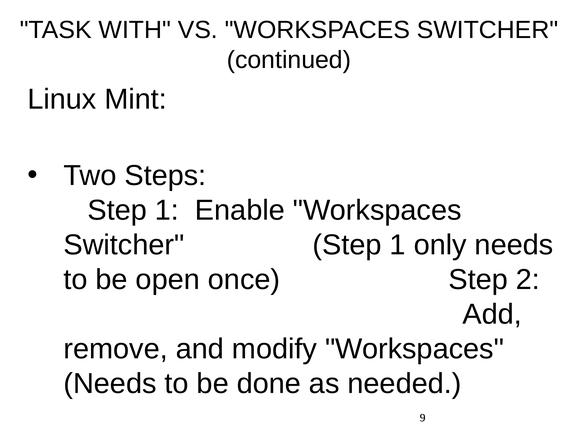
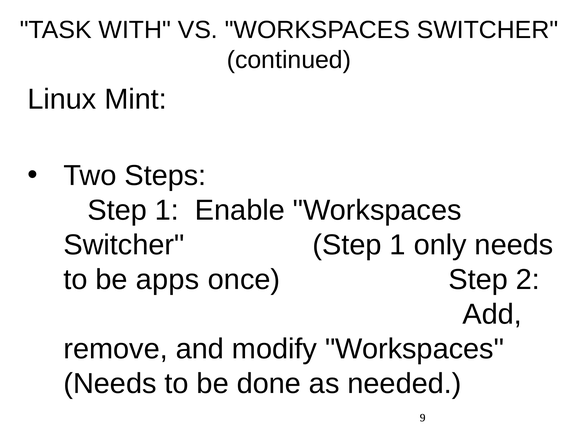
open: open -> apps (168, 280)
